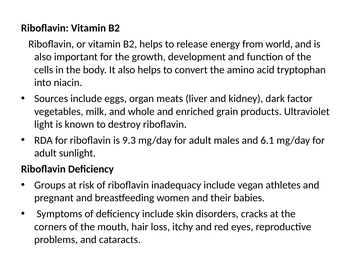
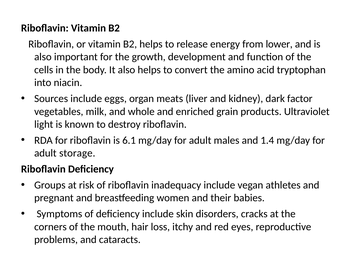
world: world -> lower (279, 44)
9.3: 9.3 -> 6.1 (129, 140)
6.1: 6.1 -> 1.4 (267, 140)
sunlight: sunlight -> storage (77, 153)
